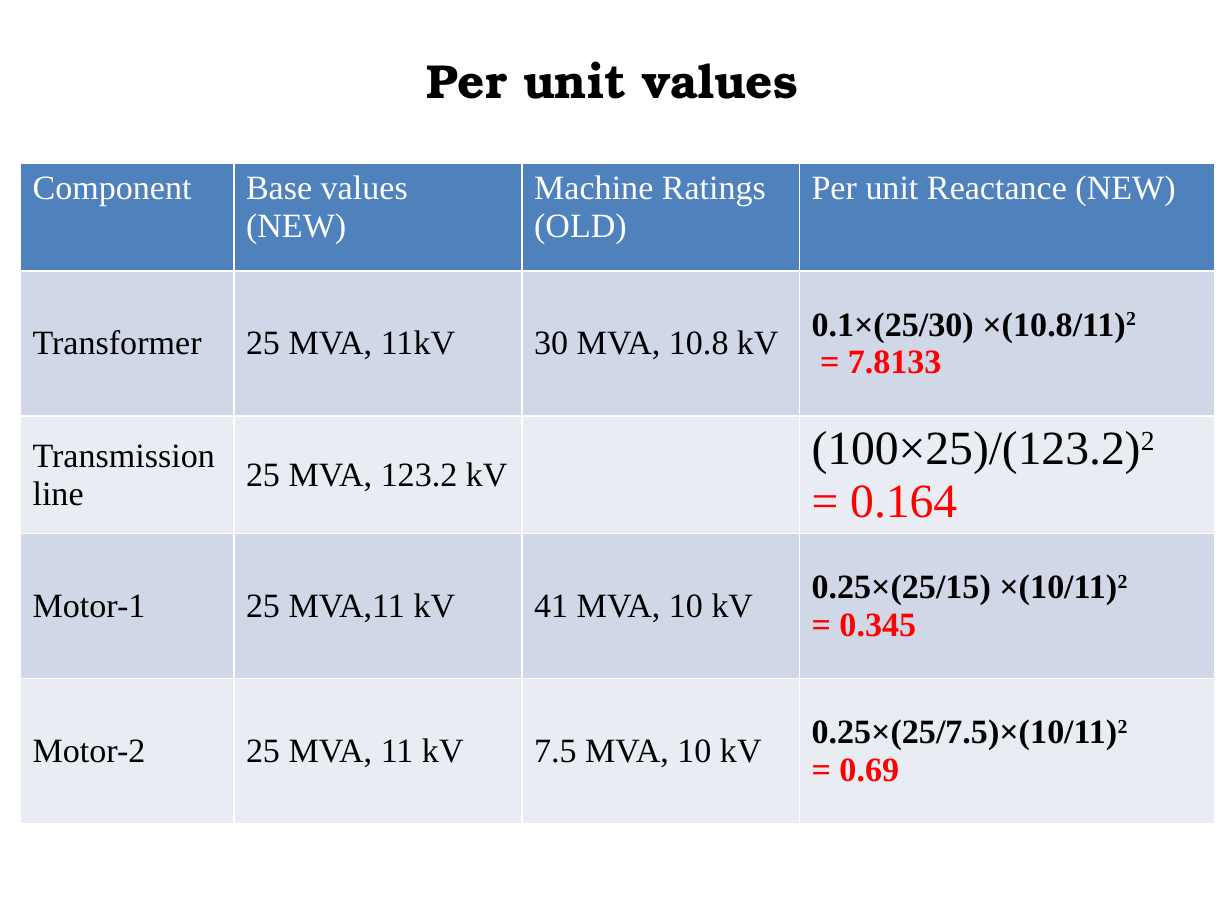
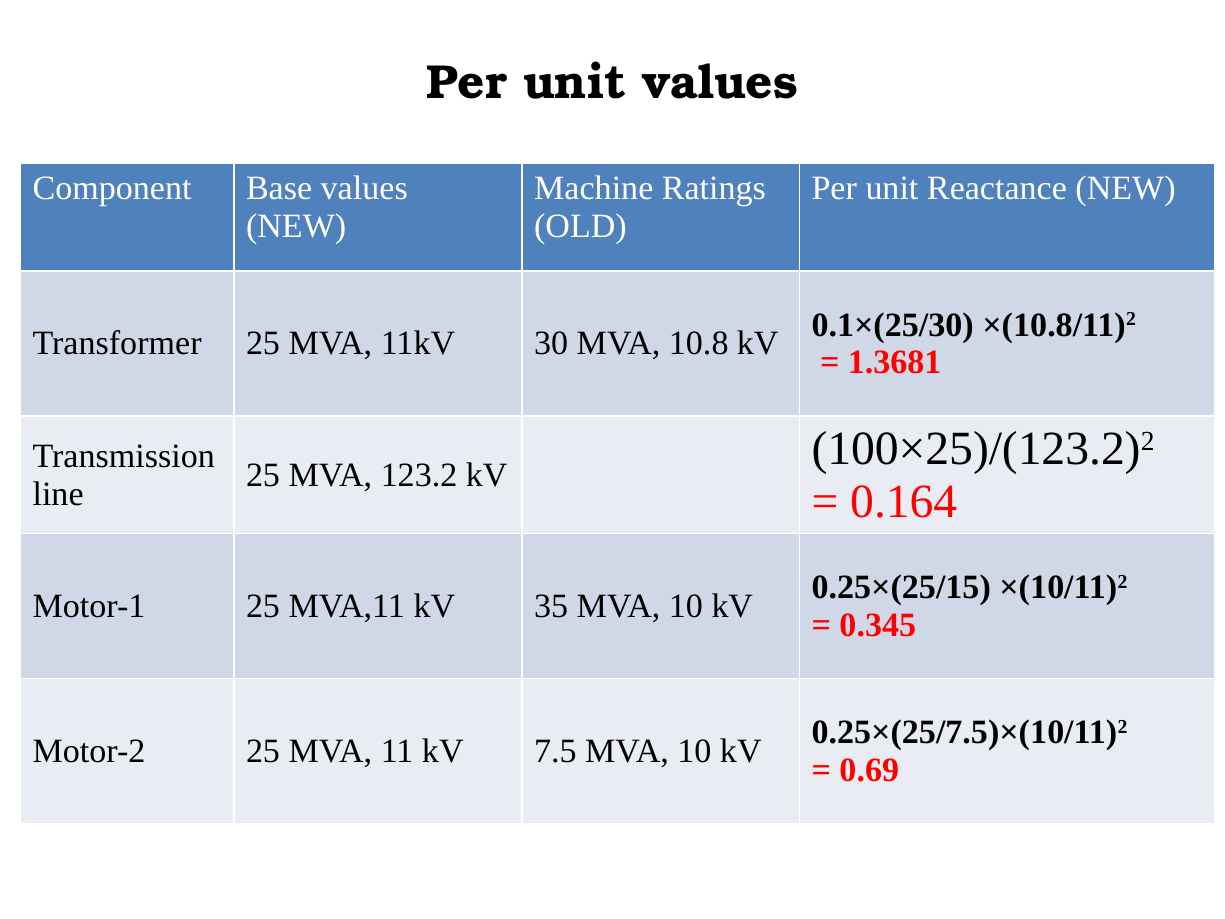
7.8133: 7.8133 -> 1.3681 (895, 362)
41: 41 -> 35 (551, 606)
